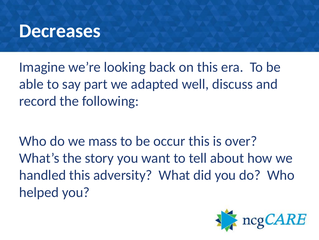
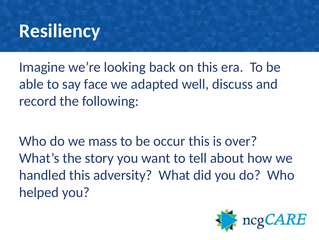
Decreases: Decreases -> Resiliency (60, 31)
part: part -> face (96, 84)
